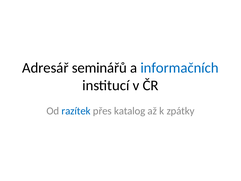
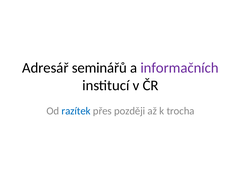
informačních colour: blue -> purple (180, 68)
katalog: katalog -> později (130, 111)
zpátky: zpátky -> trocha (181, 111)
